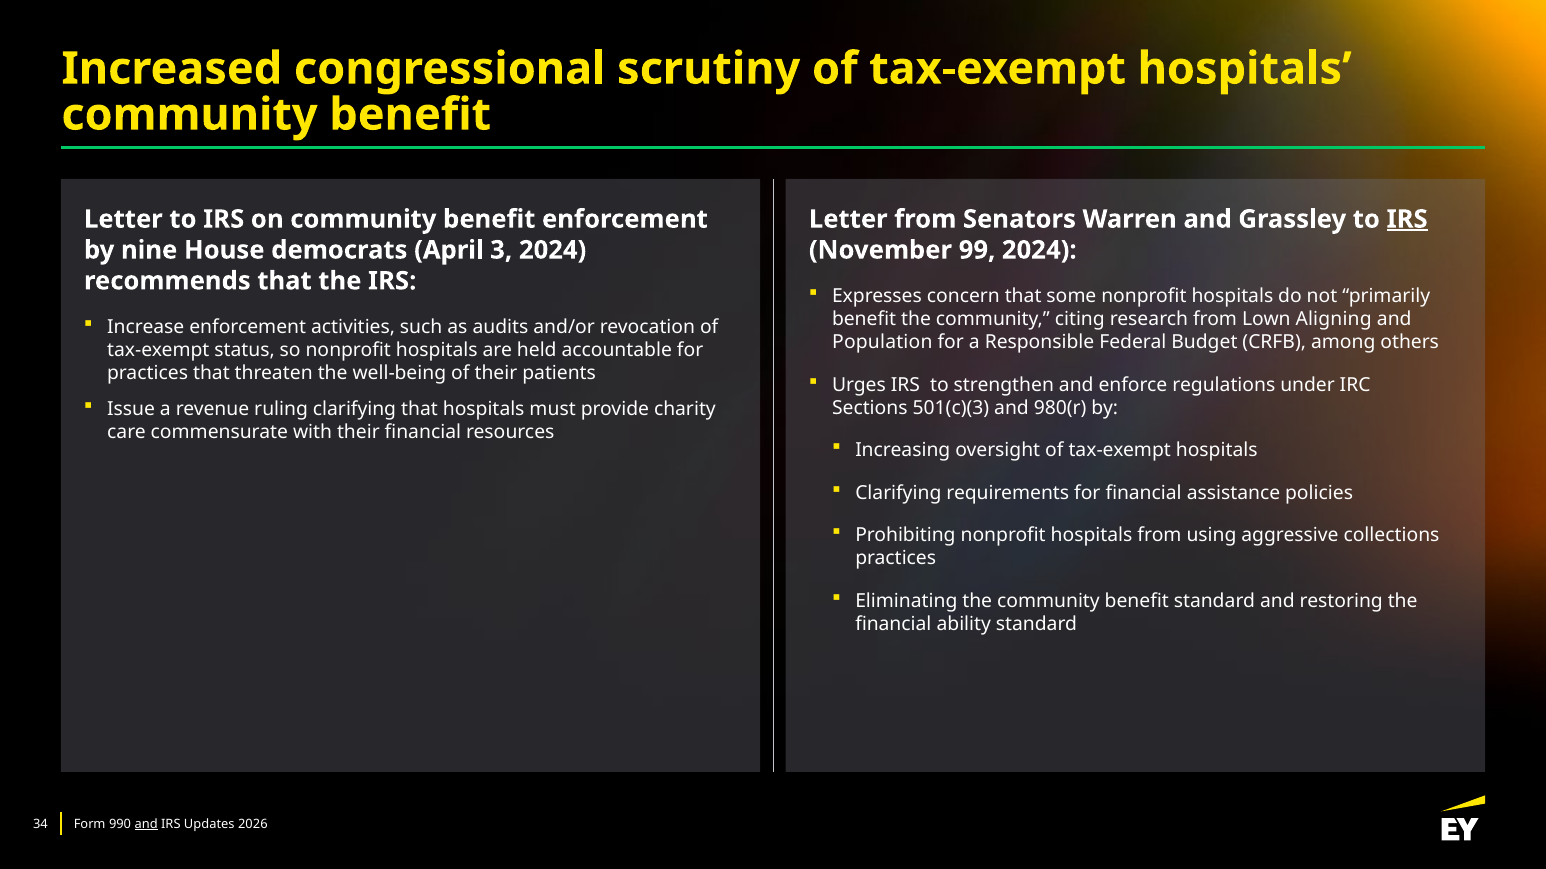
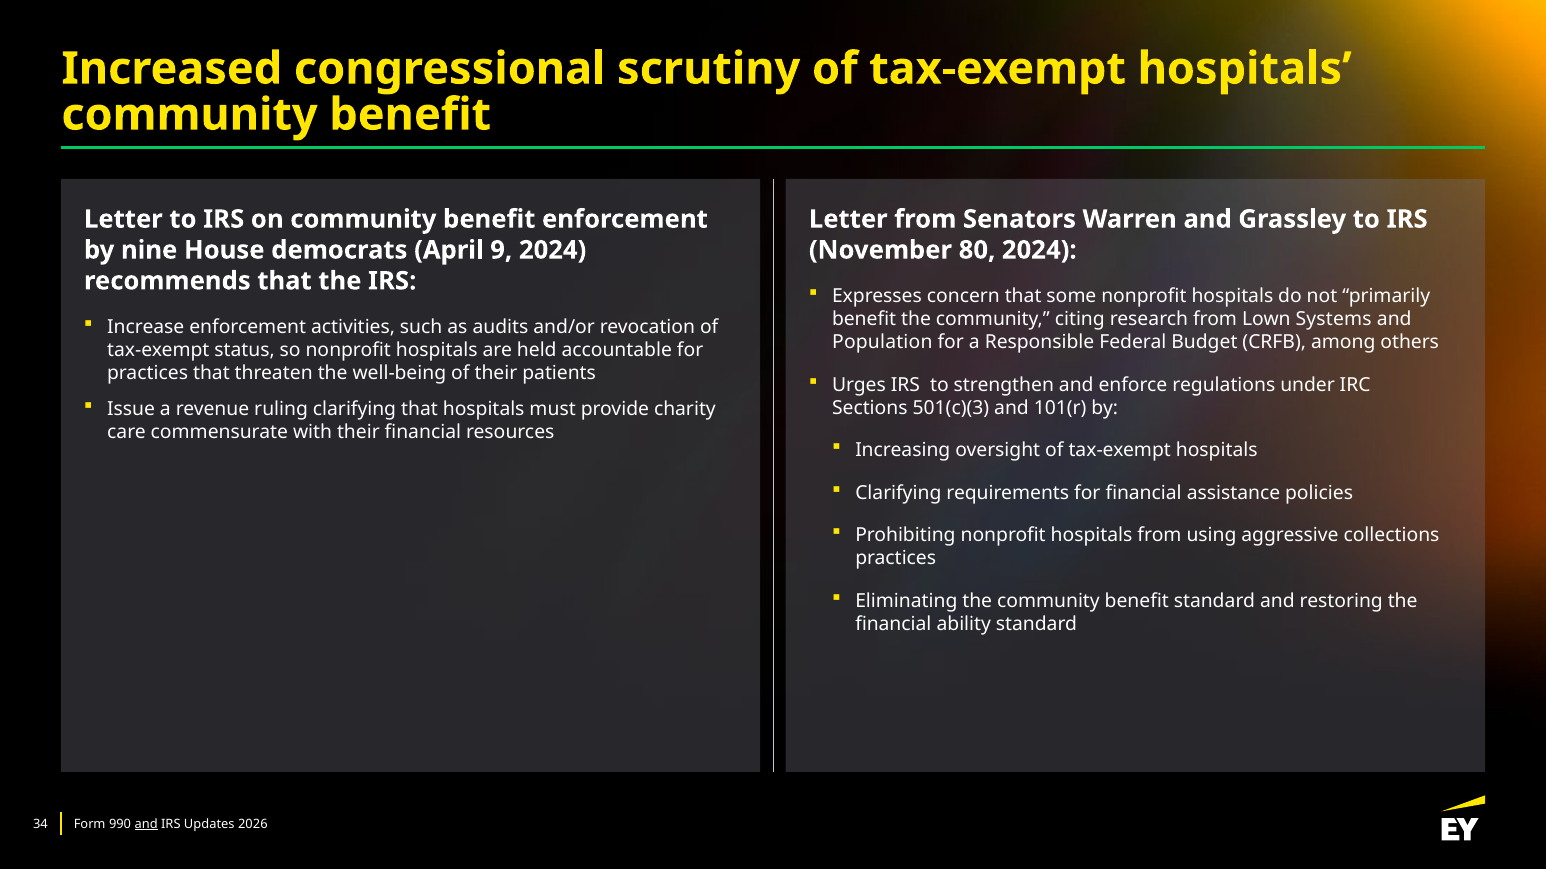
IRS underline: present -> none (1407, 219)
3: 3 -> 9 (501, 250)
99: 99 -> 80 (977, 250)
Aligning: Aligning -> Systems (1334, 319)
980(r: 980(r -> 101(r (1060, 408)
